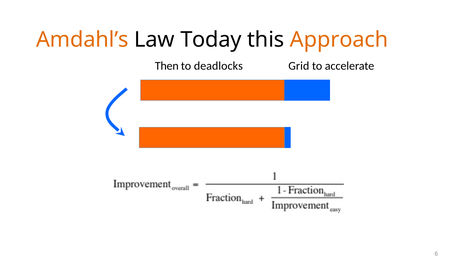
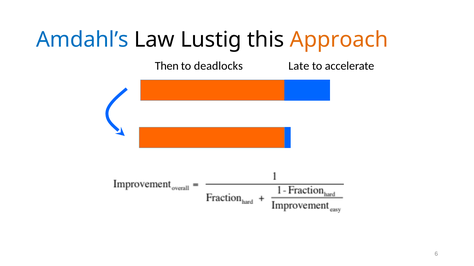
Amdahl’s colour: orange -> blue (82, 40)
Today: Today -> Lustig (211, 40)
Grid: Grid -> Late (299, 66)
